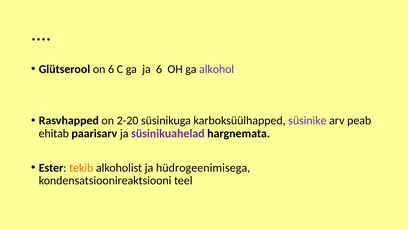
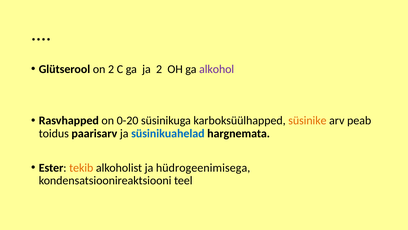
on 6: 6 -> 2 (111, 69)
ja 6: 6 -> 2 (159, 69)
2-20: 2-20 -> 0-20 (128, 120)
süsinike colour: purple -> orange (307, 120)
ehitab: ehitab -> toidus (54, 133)
süsinikuahelad colour: purple -> blue (168, 133)
